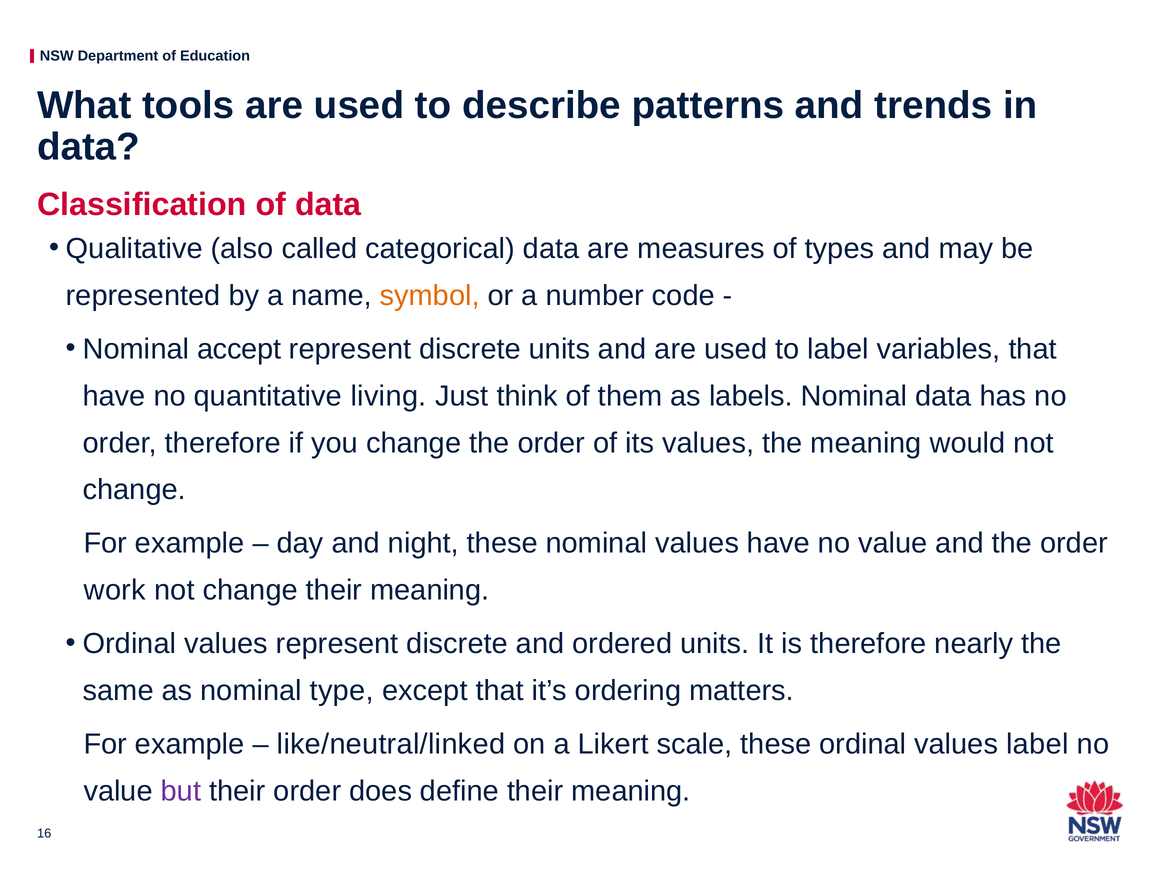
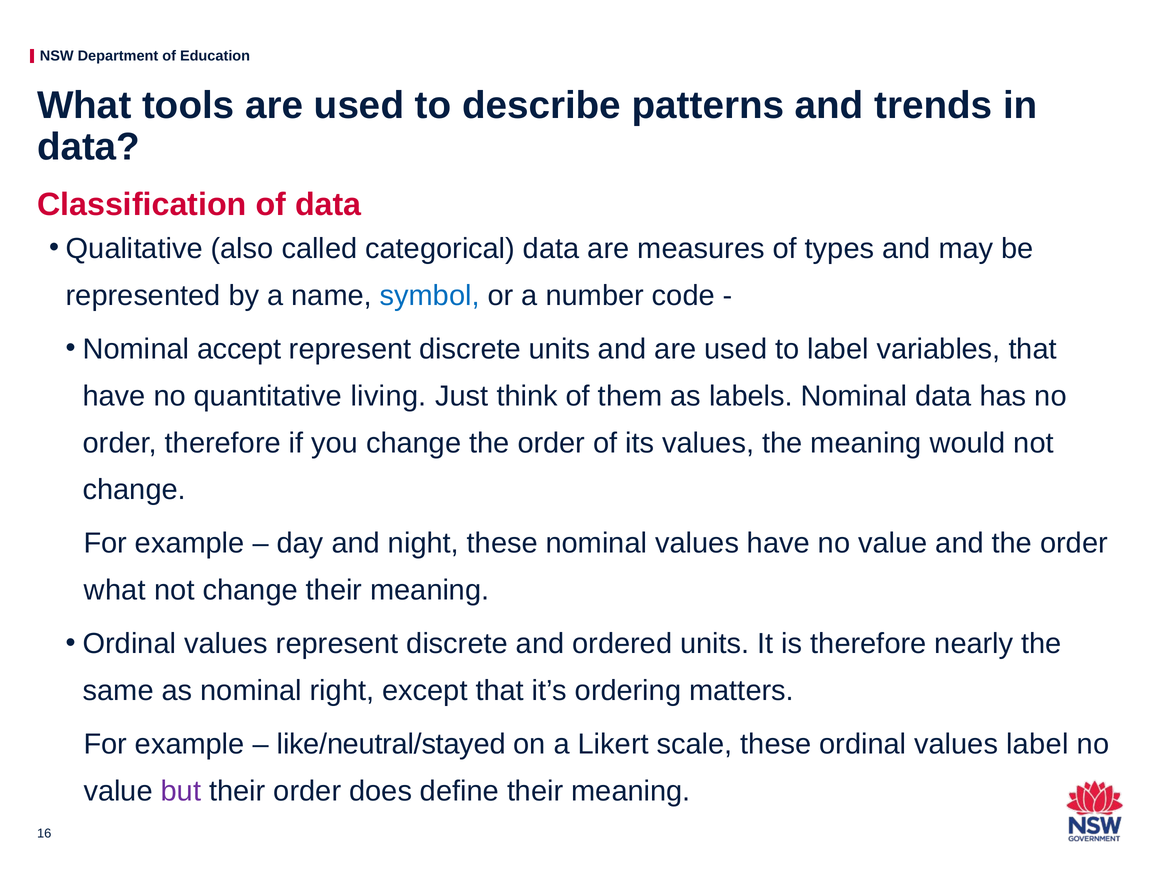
symbol colour: orange -> blue (430, 296)
work: work -> what (115, 590)
type: type -> right (342, 691)
like/neutral/linked: like/neutral/linked -> like/neutral/stayed (391, 744)
